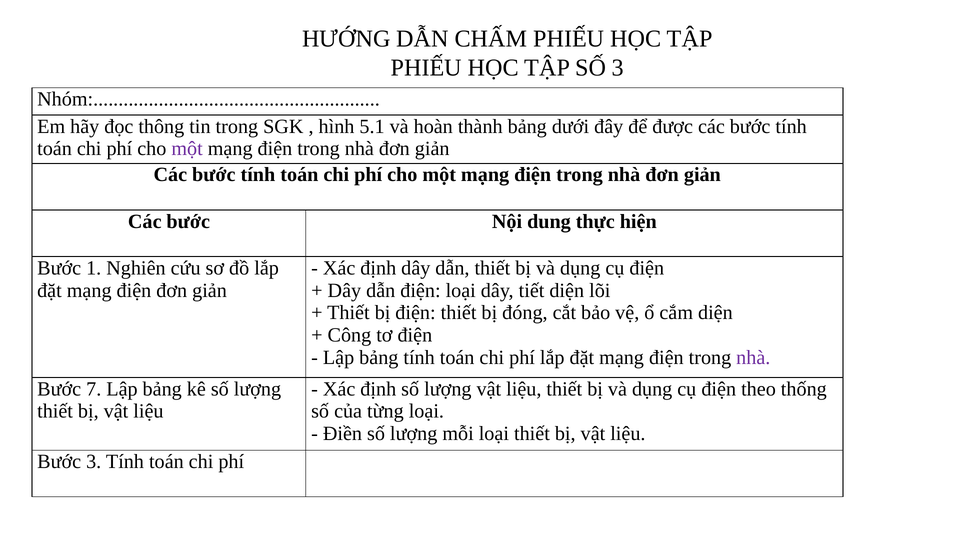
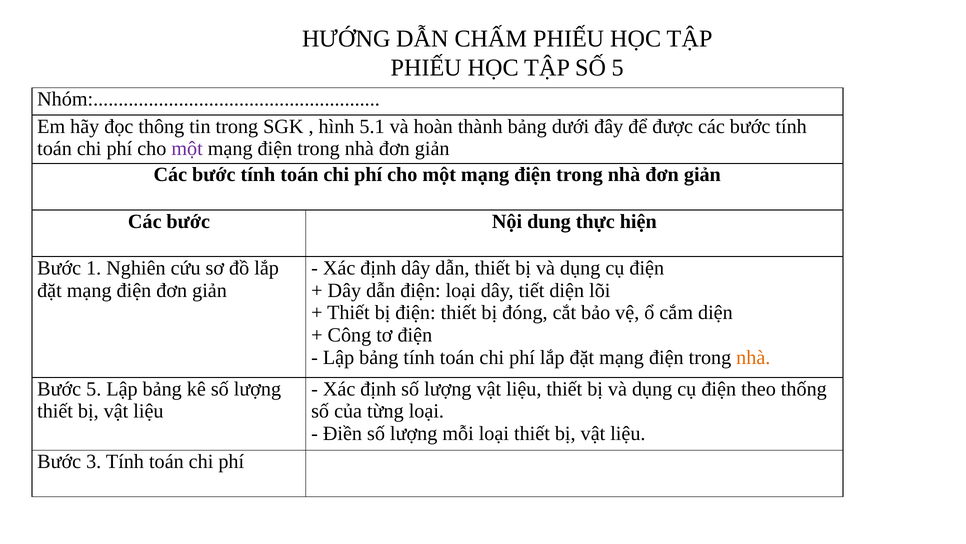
SỐ 3: 3 -> 5 (618, 68)
nhà colour: purple -> orange (753, 357)
Bước 7: 7 -> 5 (94, 389)
